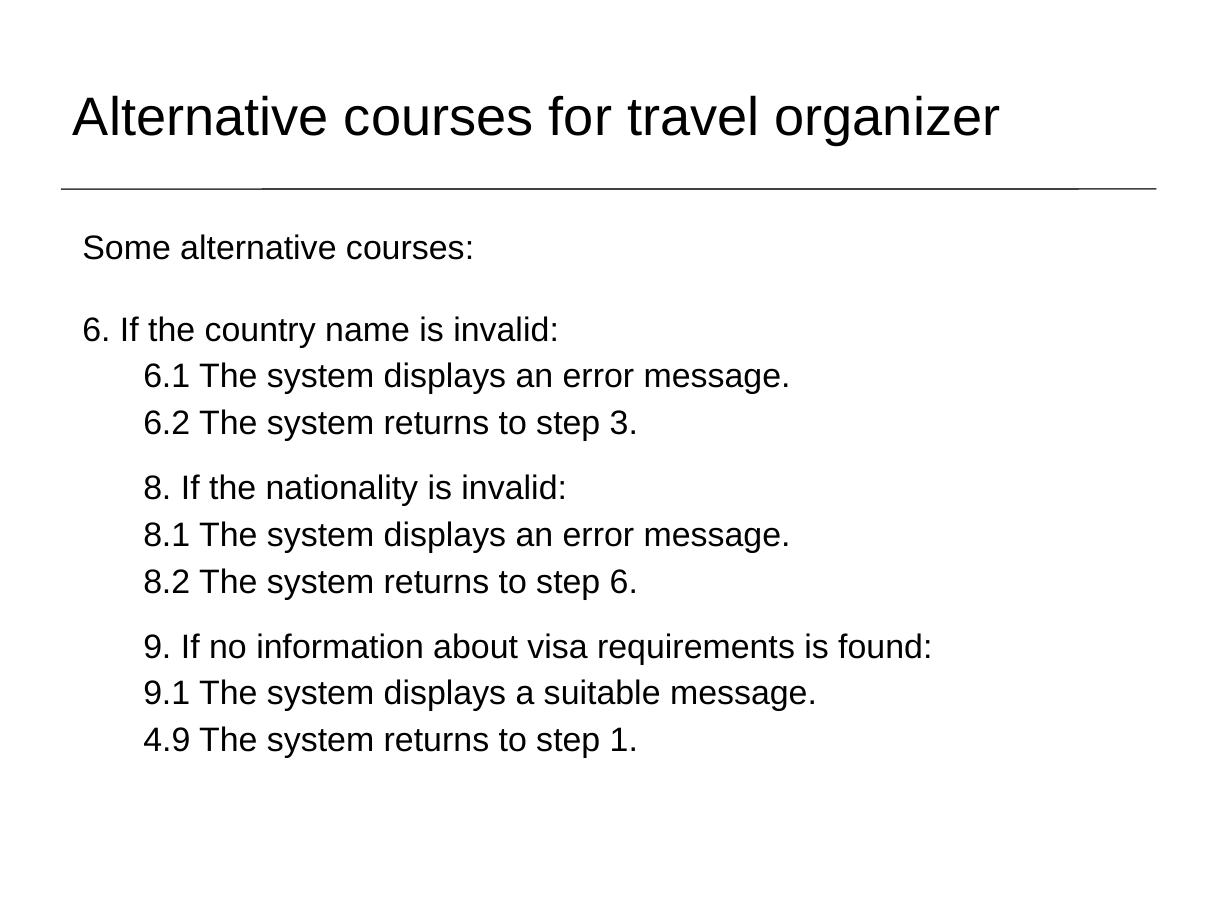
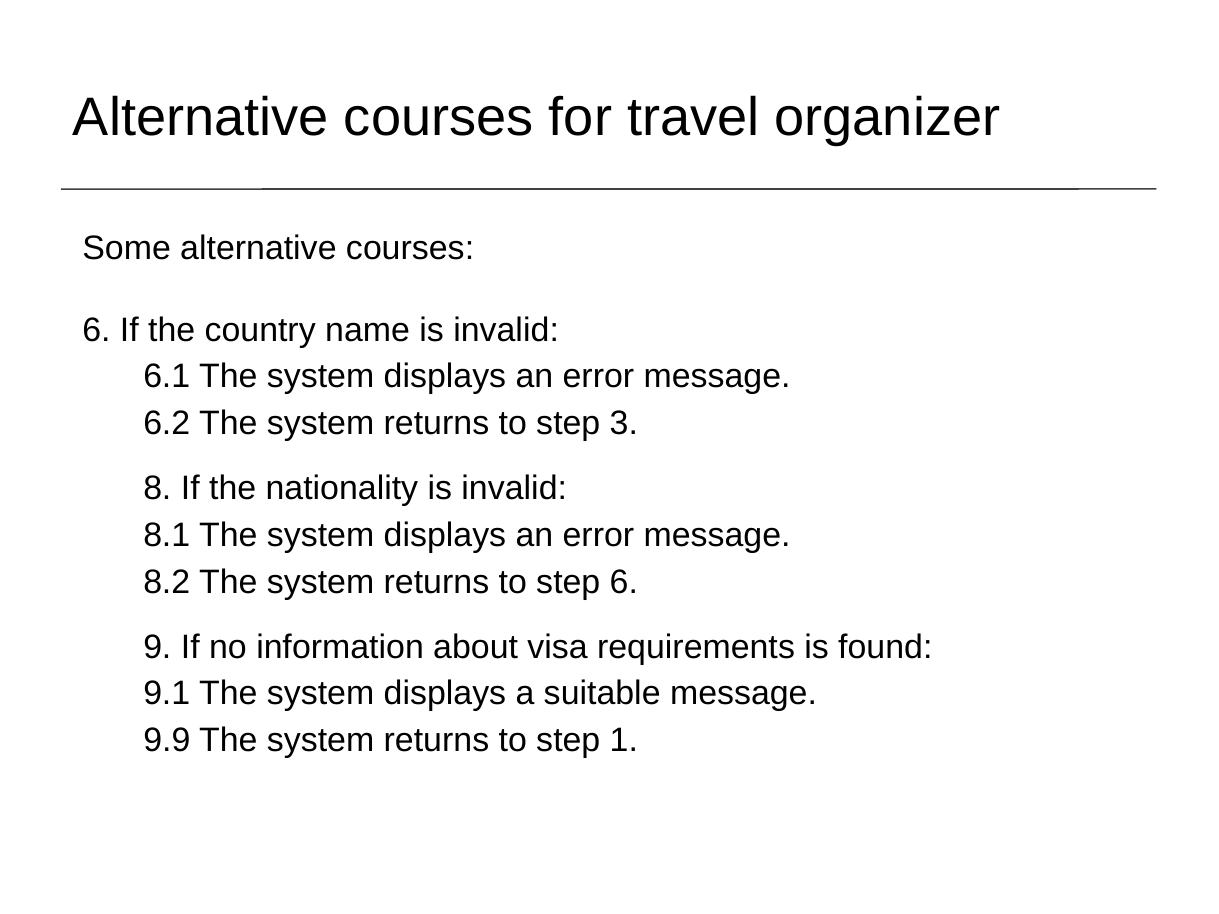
4.9: 4.9 -> 9.9 (167, 741)
